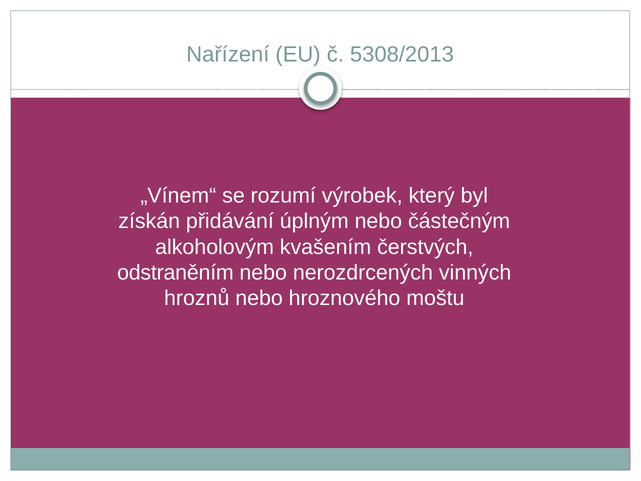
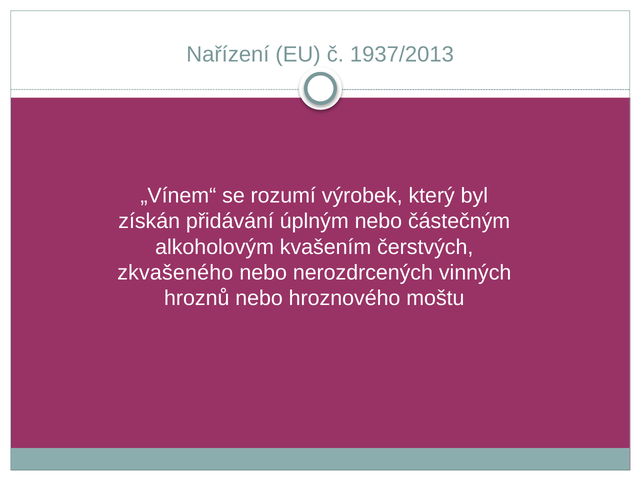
5308/2013: 5308/2013 -> 1937/2013 (402, 54)
odstraněním: odstraněním -> zkvašeného (175, 272)
